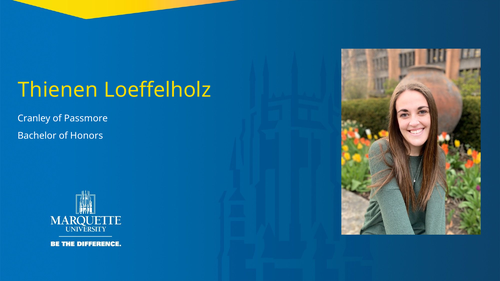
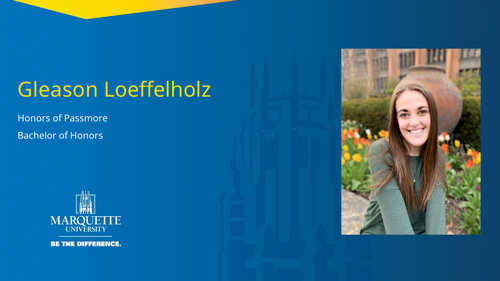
Thienen: Thienen -> Gleason (58, 90)
Cranley: Cranley -> Honors (34, 119)
